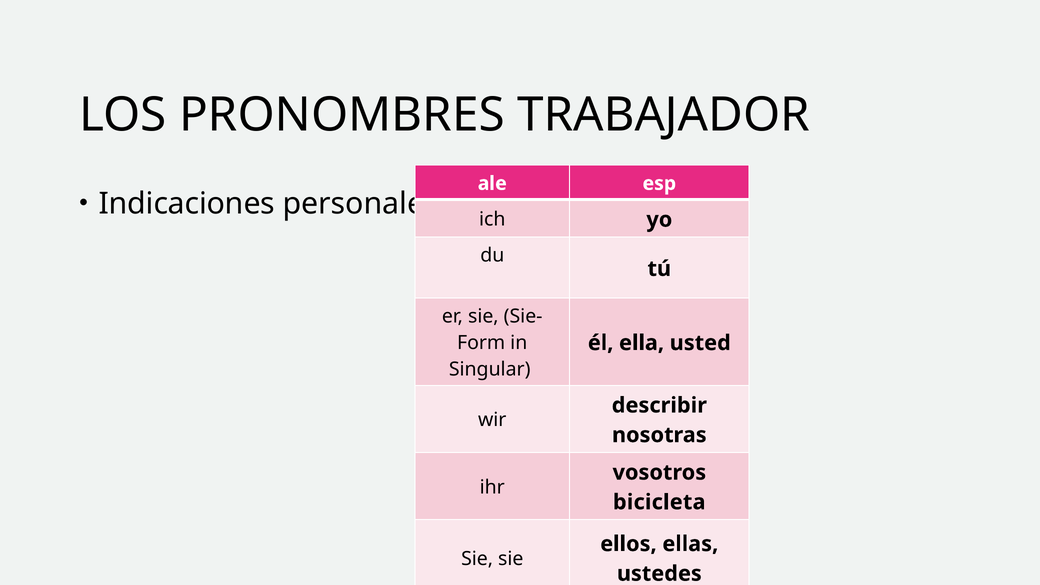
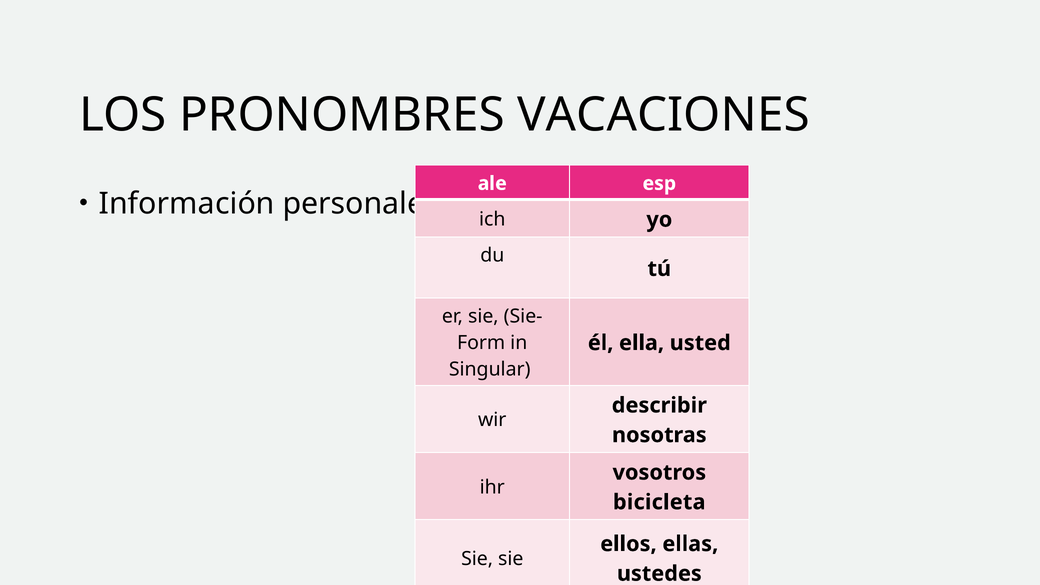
TRABAJADOR: TRABAJADOR -> VACACIONES (663, 115)
Indicaciones: Indicaciones -> Información (187, 204)
